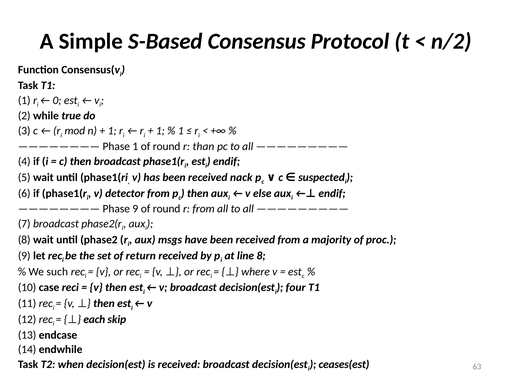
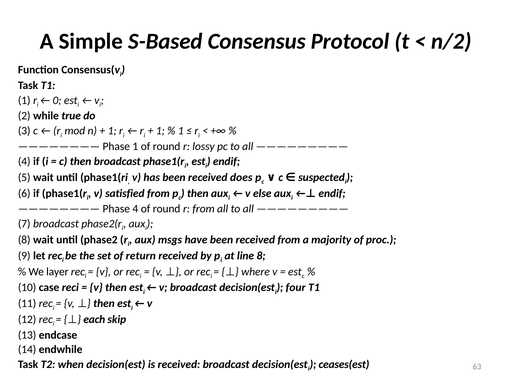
than: than -> lossy (204, 146)
nack: nack -> does (241, 177)
detector: detector -> satisfied (125, 193)
Phase 9: 9 -> 4 (135, 209)
such: such -> layer (57, 272)
